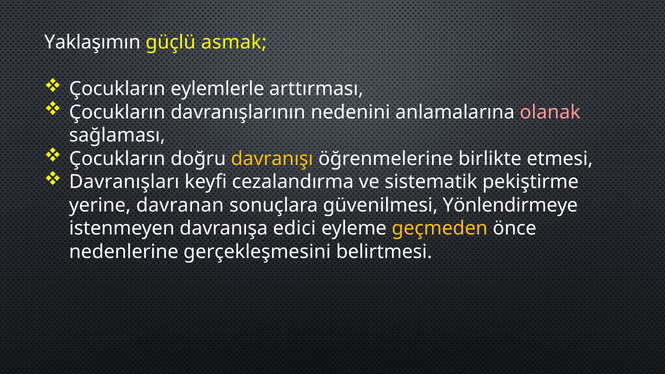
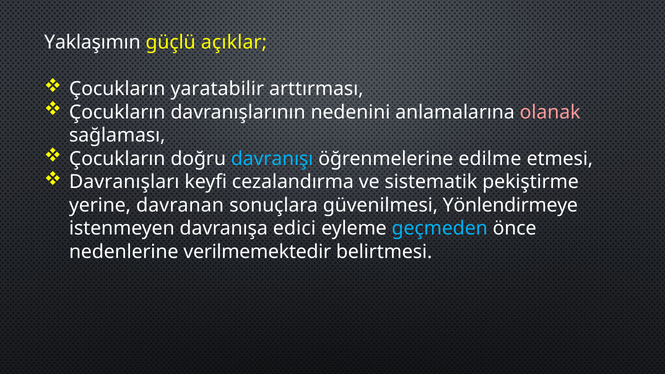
asmak: asmak -> açıklar (234, 42)
eylemlerle: eylemlerle -> yaratabilir (217, 89)
davranışı colour: yellow -> light blue (272, 159)
birlikte: birlikte -> edilme (490, 159)
geçmeden colour: yellow -> light blue (440, 229)
gerçekleşmesini: gerçekleşmesini -> verilmemektedir (257, 252)
